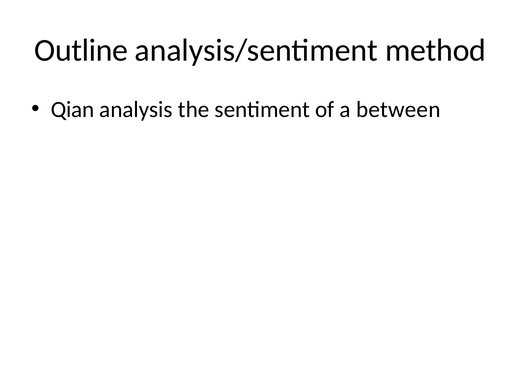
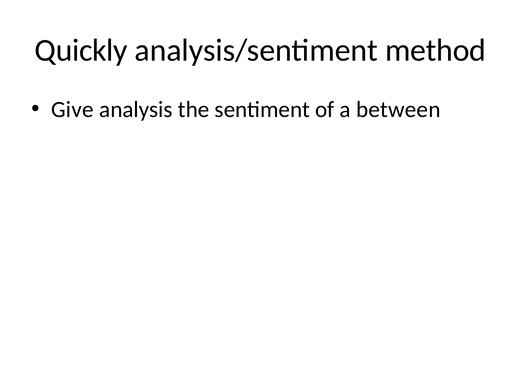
Outline: Outline -> Quickly (81, 50)
Qian: Qian -> Give (72, 109)
